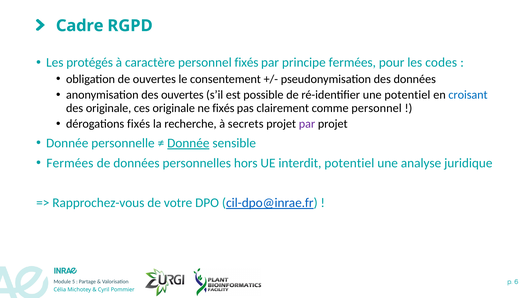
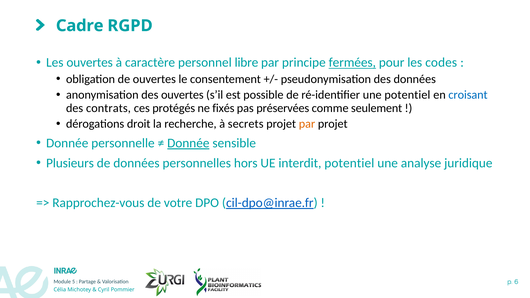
Les protégés: protégés -> ouvertes (90, 63)
personnel fixés: fixés -> libre (246, 63)
fermées underline: none -> present (352, 63)
des originale: originale -> contrats (108, 108)
ces originale: originale -> protégés (174, 108)
clairement: clairement -> préservées (283, 108)
comme personnel: personnel -> seulement (377, 108)
dérogations fixés: fixés -> droit (139, 124)
par colour: purple -> orange (307, 124)
Fermées: Fermées -> Plusieurs (70, 163)
